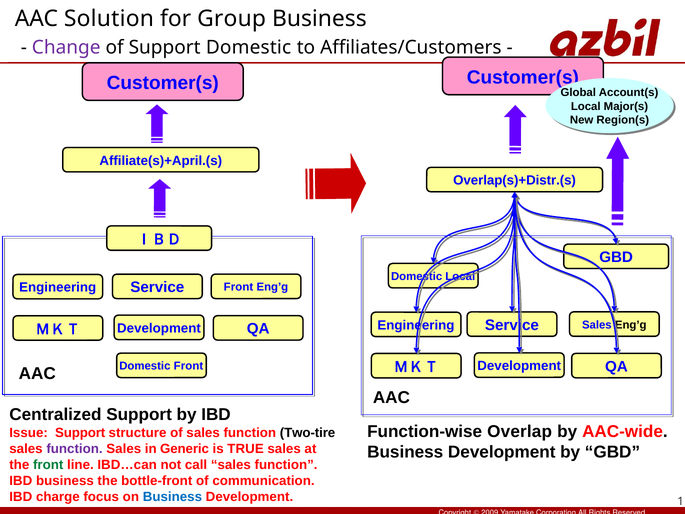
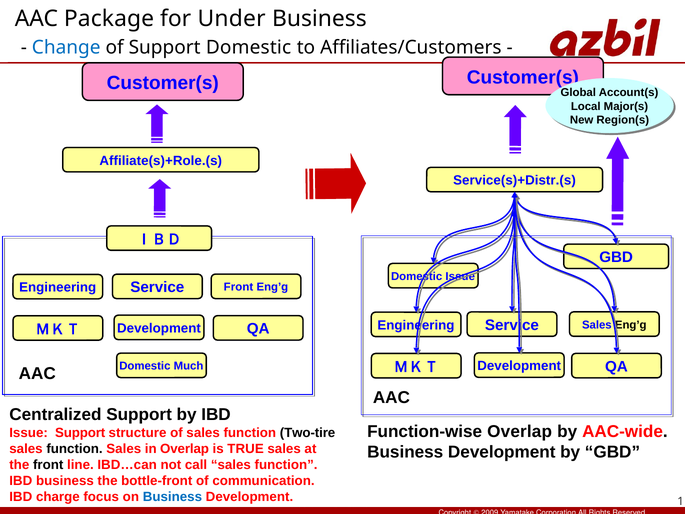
Solution: Solution -> Package (109, 19)
Group: Group -> Under (232, 19)
Change colour: purple -> blue (66, 47)
Affiliate(s)+April.(s: Affiliate(s)+April.(s -> Affiliate(s)+Role.(s (161, 161)
Overlap(s)+Distr.(s: Overlap(s)+Distr.(s -> Service(s)+Distr.(s (515, 180)
Domestic Local: Local -> Issue (460, 276)
Domestic Front: Front -> Much (189, 366)
function colour: purple -> black (74, 448)
in Generic: Generic -> Overlap (185, 448)
front colour: green -> black (48, 464)
